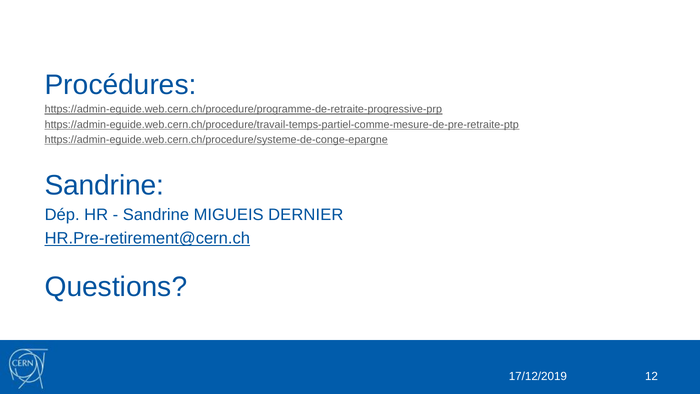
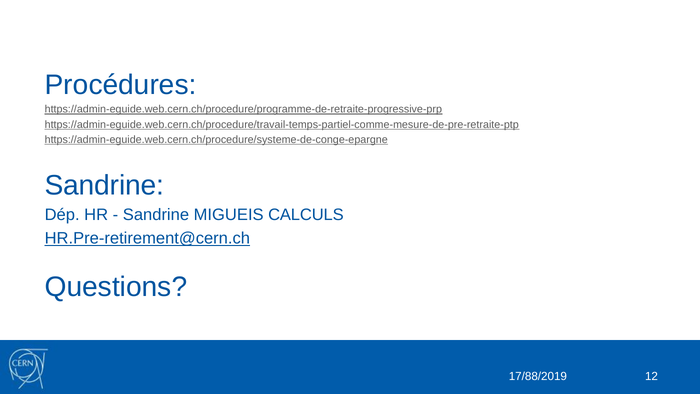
DERNIER: DERNIER -> CALCULS (306, 215)
17/12/2019: 17/12/2019 -> 17/88/2019 (538, 376)
